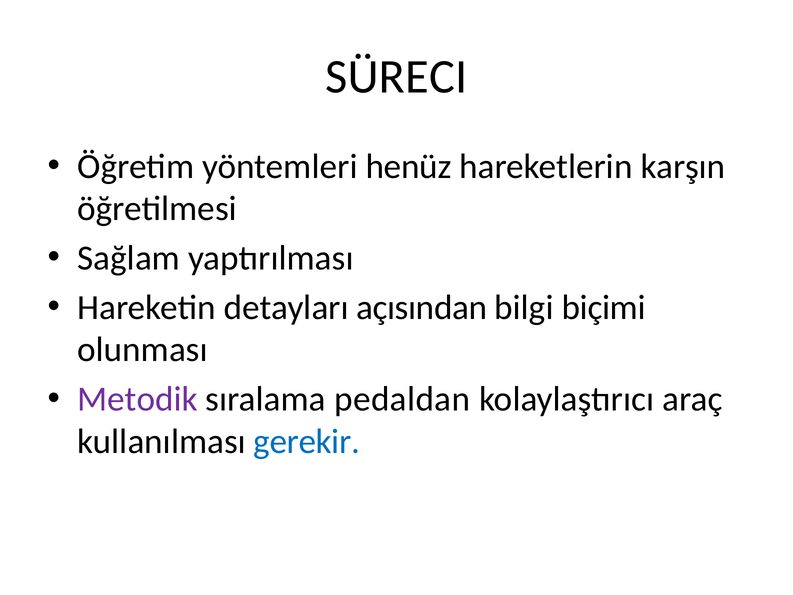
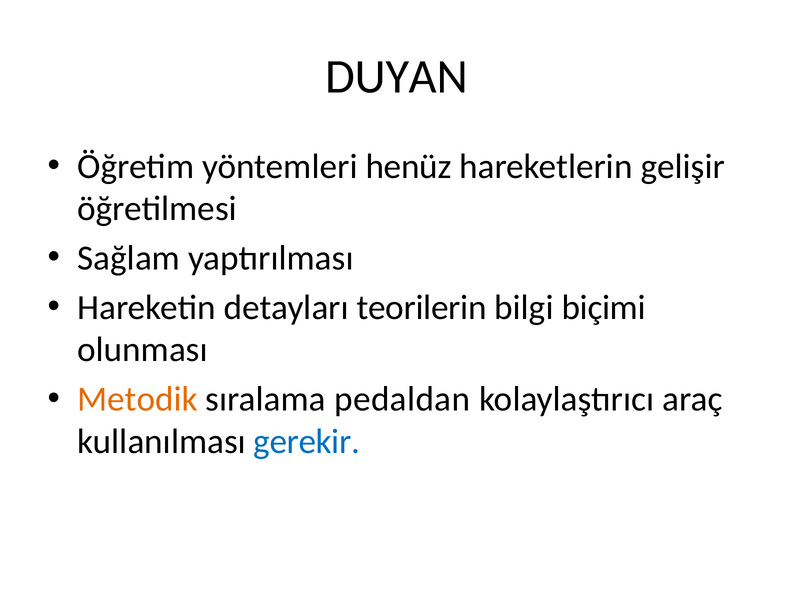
SÜRECI: SÜRECI -> DUYAN (397, 77)
karşın: karşın -> gelişir (683, 166)
açısından: açısından -> teorilerin (422, 307)
Metodik colour: purple -> orange (137, 399)
